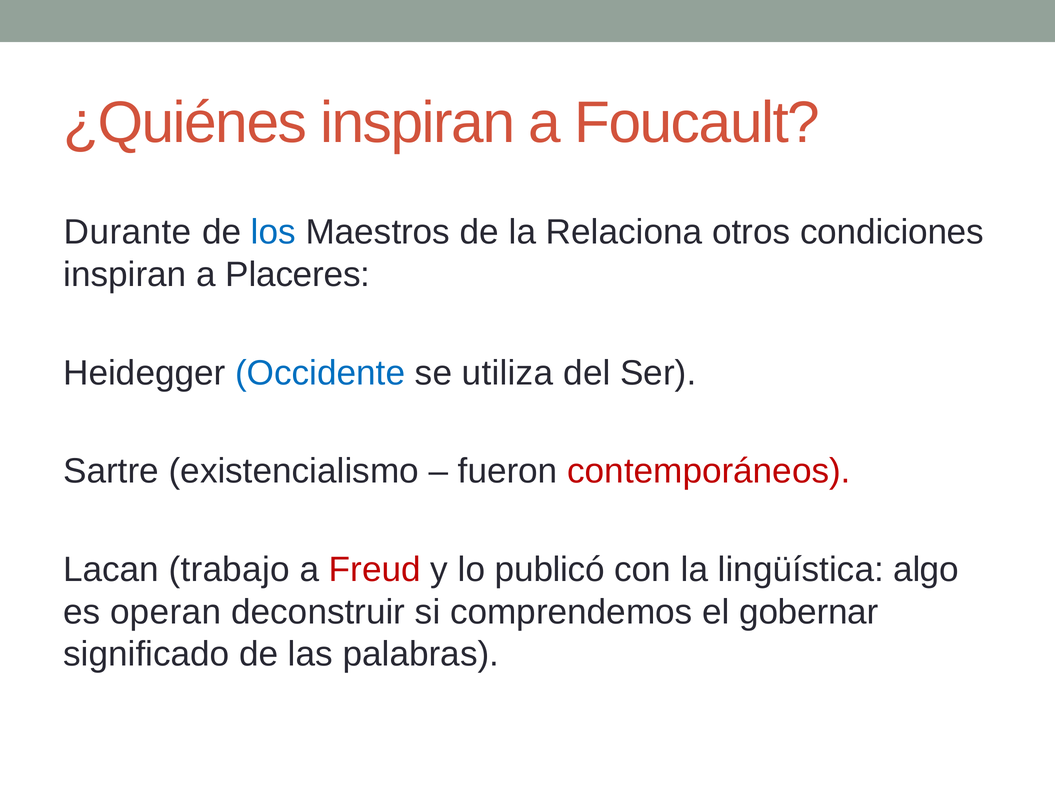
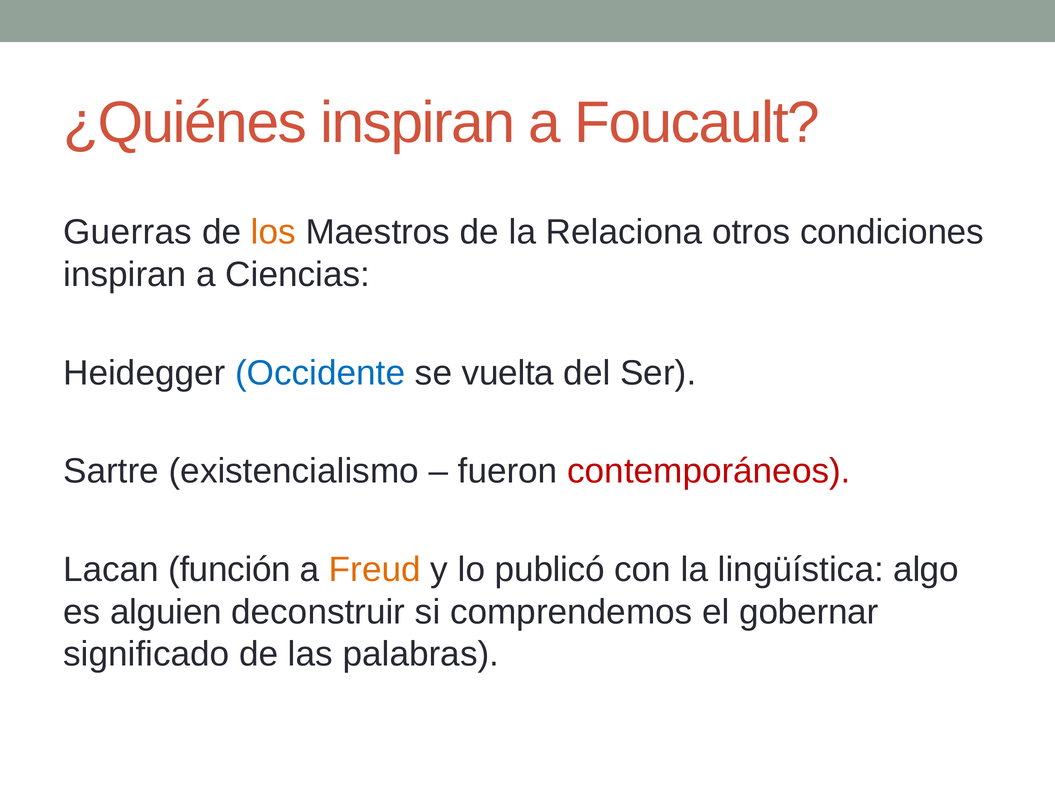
Durante: Durante -> Guerras (128, 232)
los colour: blue -> orange (273, 232)
Placeres: Placeres -> Ciencias (298, 275)
utiliza: utiliza -> vuelta (508, 373)
trabajo: trabajo -> función (230, 570)
Freud colour: red -> orange (375, 570)
operan: operan -> alguien (166, 612)
